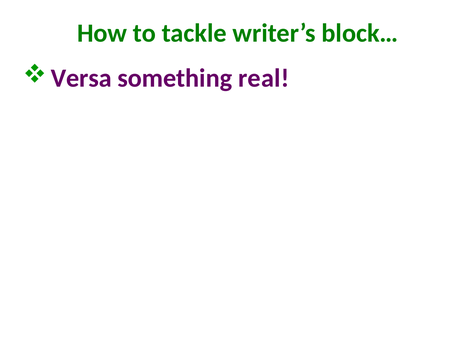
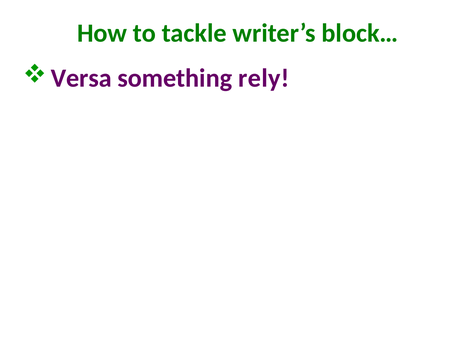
real: real -> rely (264, 78)
